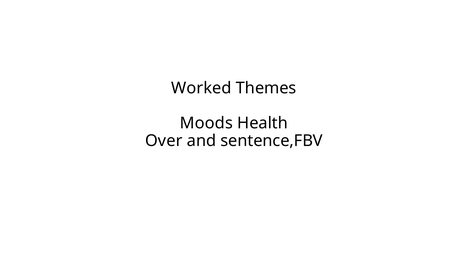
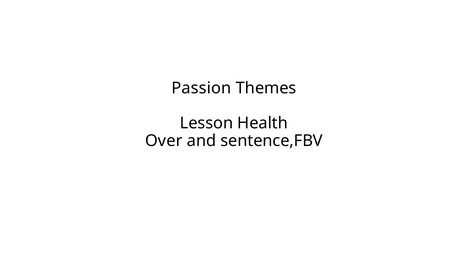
Worked: Worked -> Passion (201, 88)
Moods: Moods -> Lesson (206, 123)
